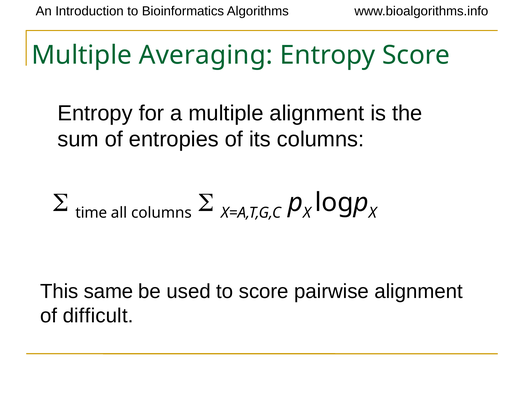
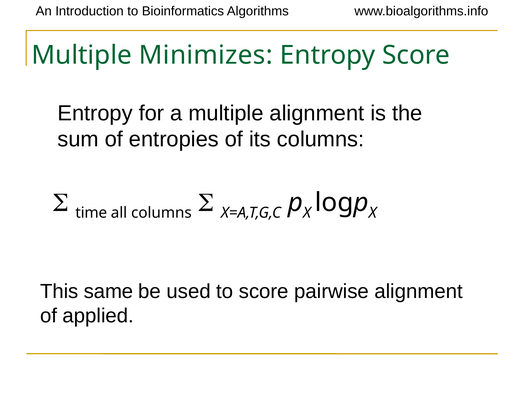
Averaging: Averaging -> Minimizes (206, 55)
difficult: difficult -> applied (98, 316)
